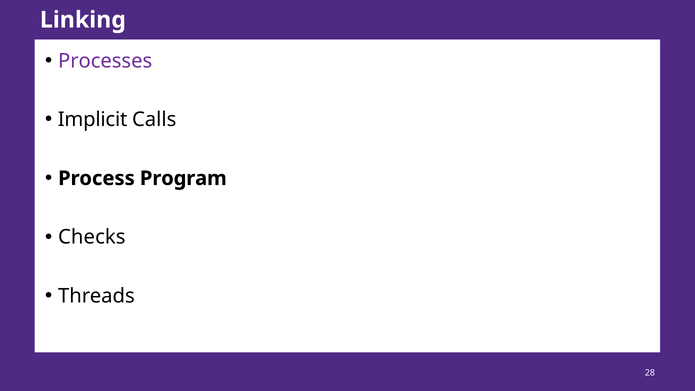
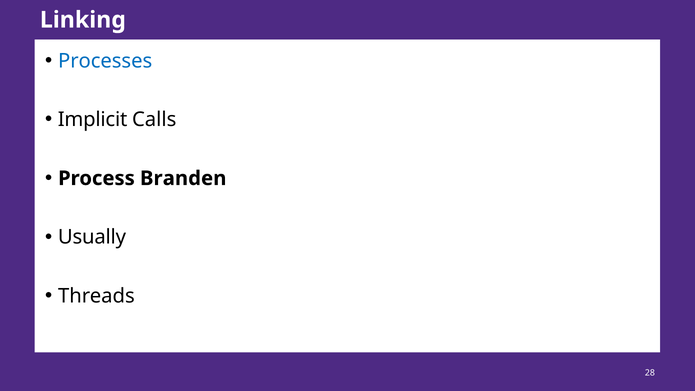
Processes colour: purple -> blue (105, 61)
Program: Program -> Branden (183, 178)
Checks: Checks -> Usually (92, 237)
